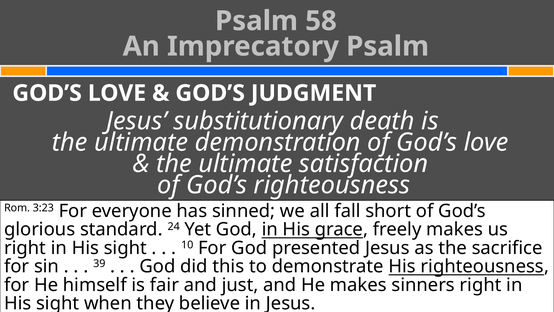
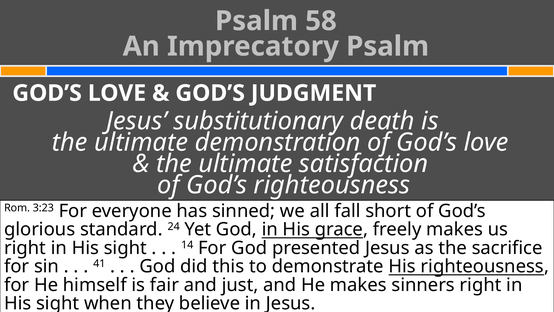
10: 10 -> 14 (187, 245)
39: 39 -> 41 (99, 263)
